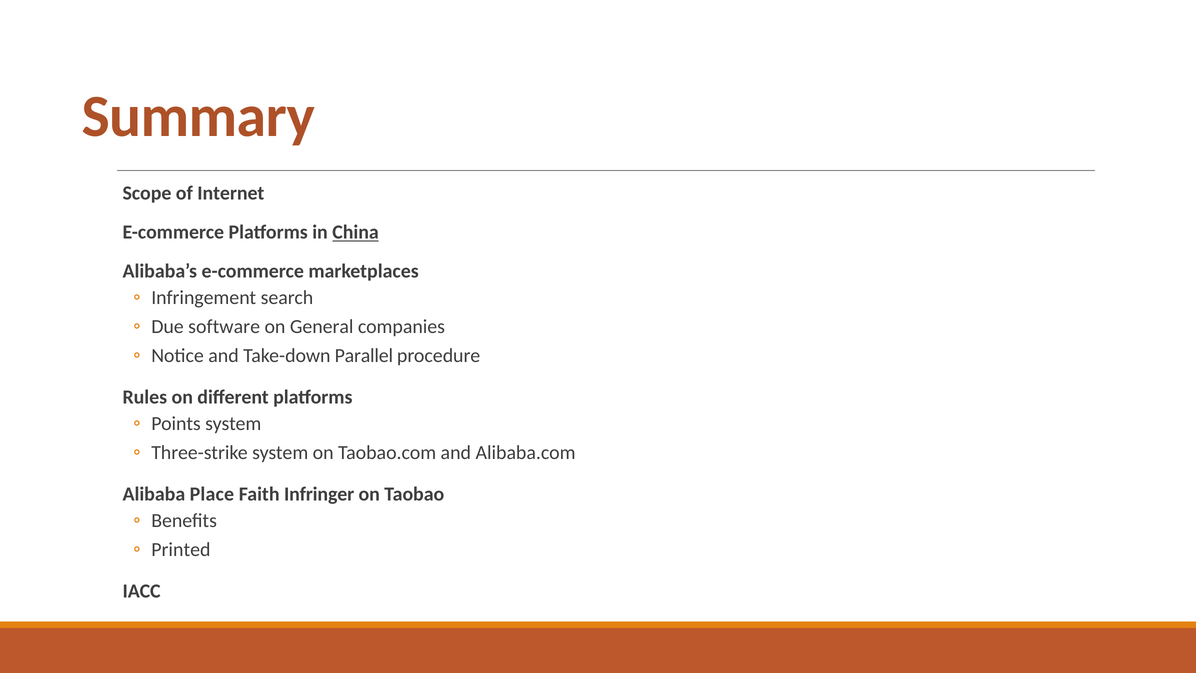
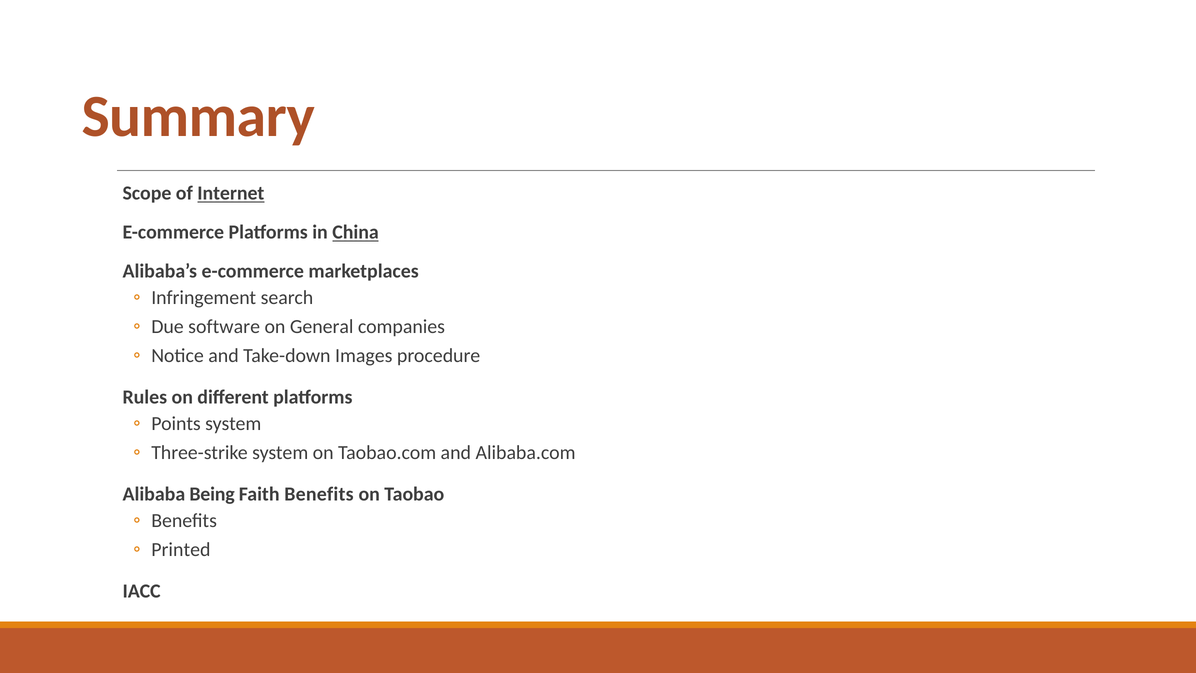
Internet underline: none -> present (231, 193)
Parallel: Parallel -> Images (364, 356)
Place: Place -> Being (212, 494)
Faith Infringer: Infringer -> Benefits (319, 494)
